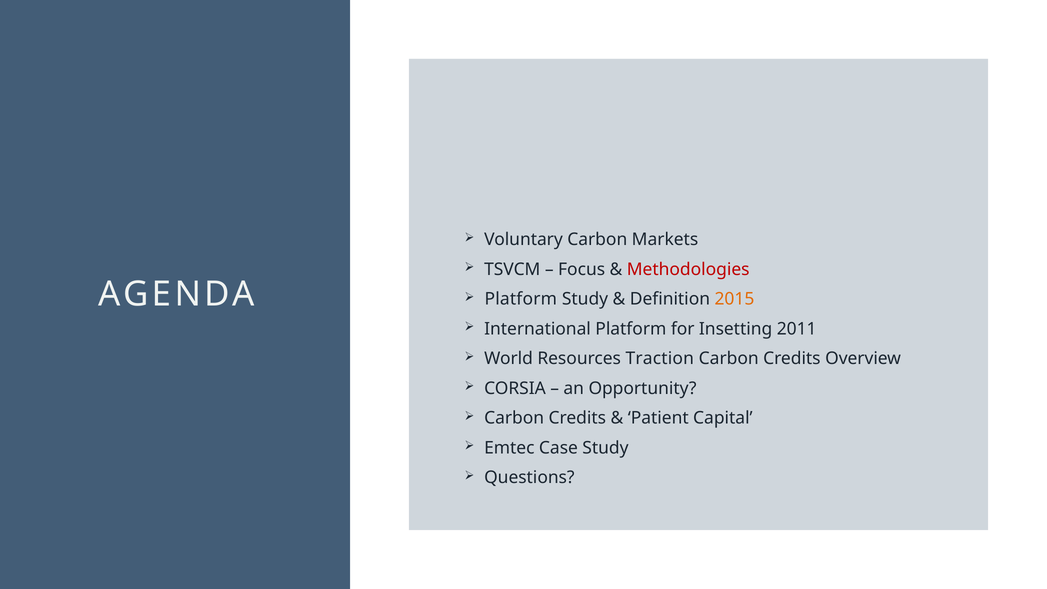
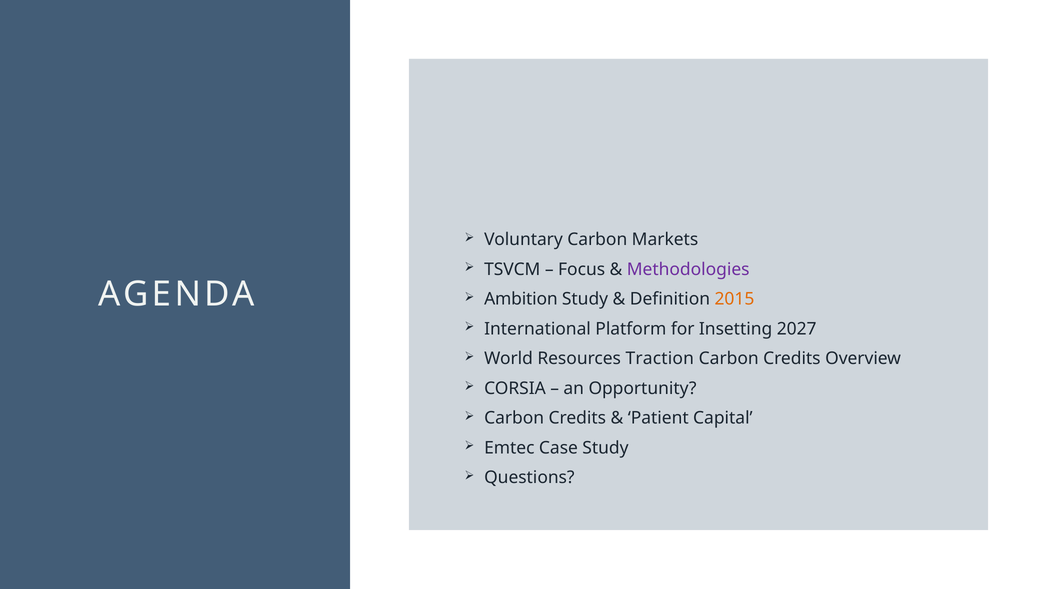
Methodologies colour: red -> purple (688, 269)
Platform: Platform -> Ambition (521, 299)
2011: 2011 -> 2027 (797, 329)
